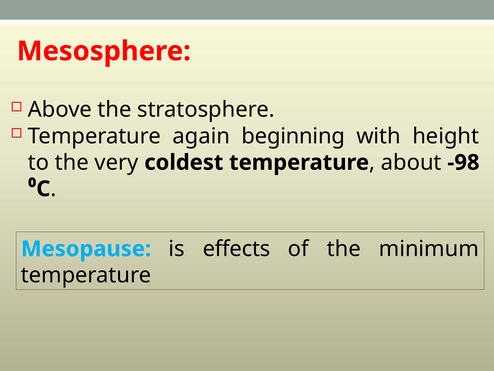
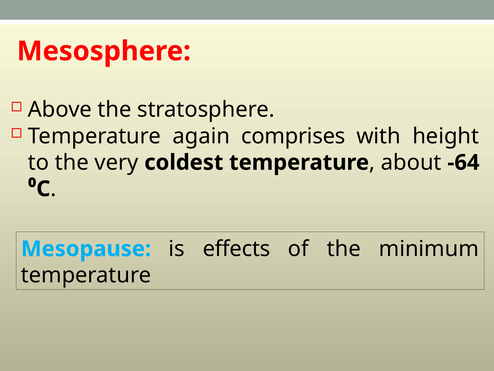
beginning: beginning -> comprises (293, 136)
-98: -98 -> -64 (463, 162)
